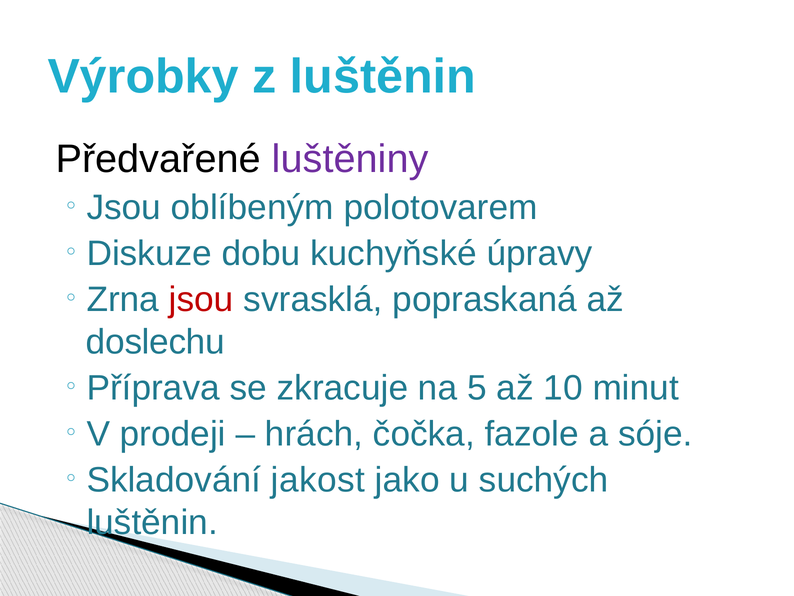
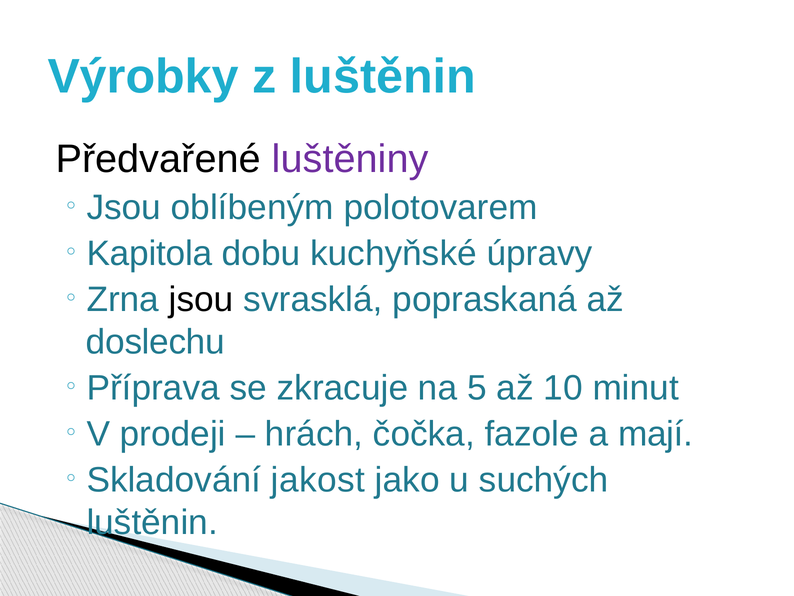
Diskuze: Diskuze -> Kapitola (149, 253)
jsou colour: red -> black (201, 299)
sóje: sóje -> mají (656, 434)
